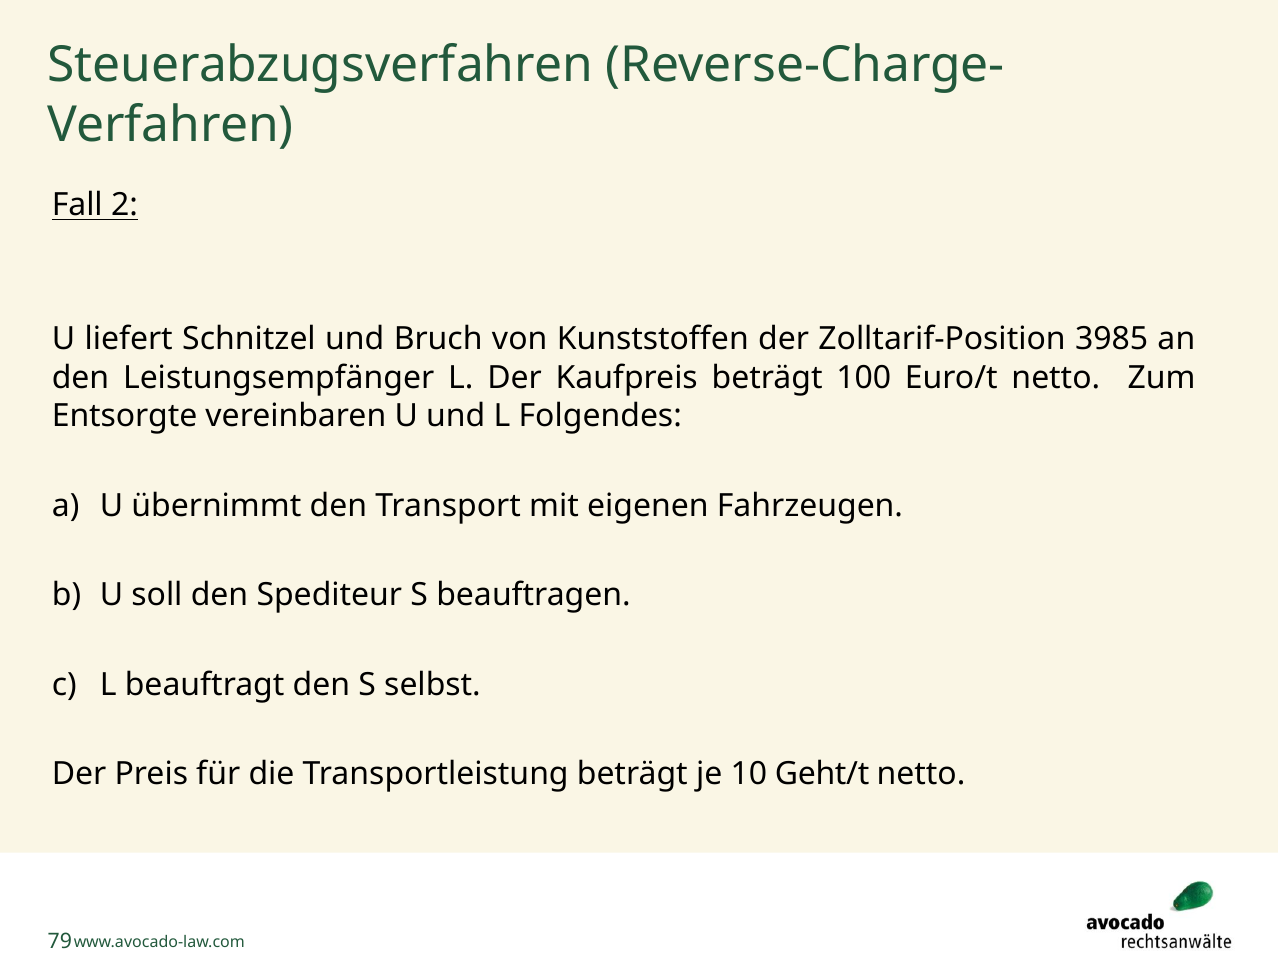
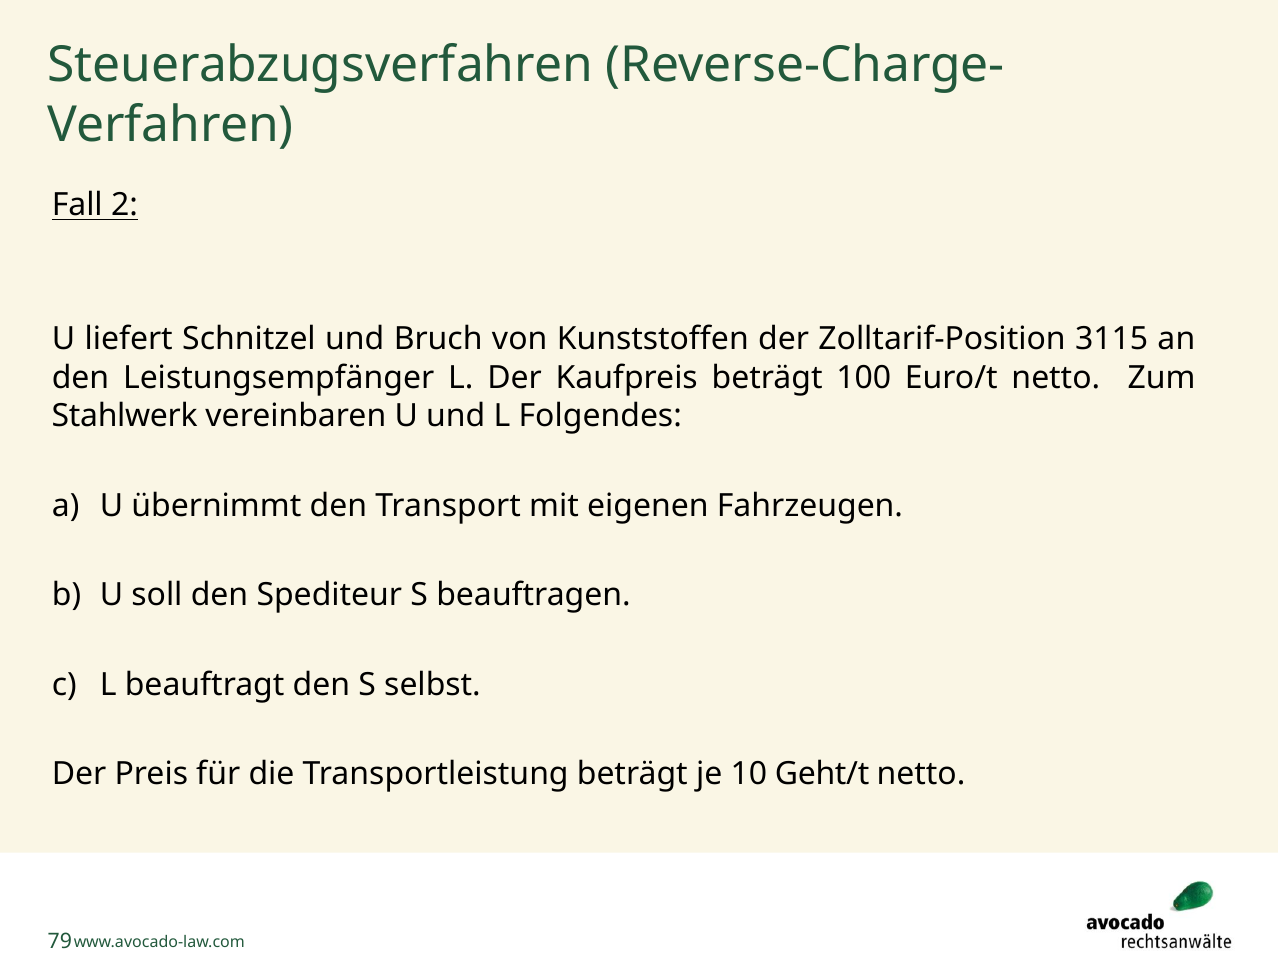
3985: 3985 -> 3115 (1112, 340)
Entsorgte: Entsorgte -> Stahlwerk (125, 416)
